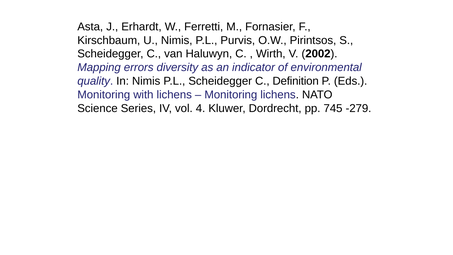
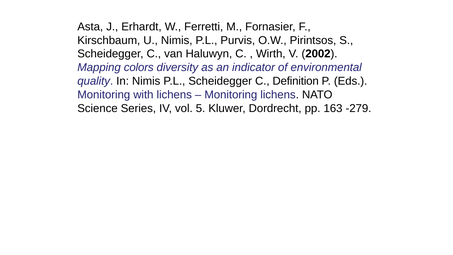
errors: errors -> colors (139, 67)
4: 4 -> 5 (201, 108)
745: 745 -> 163 (333, 108)
